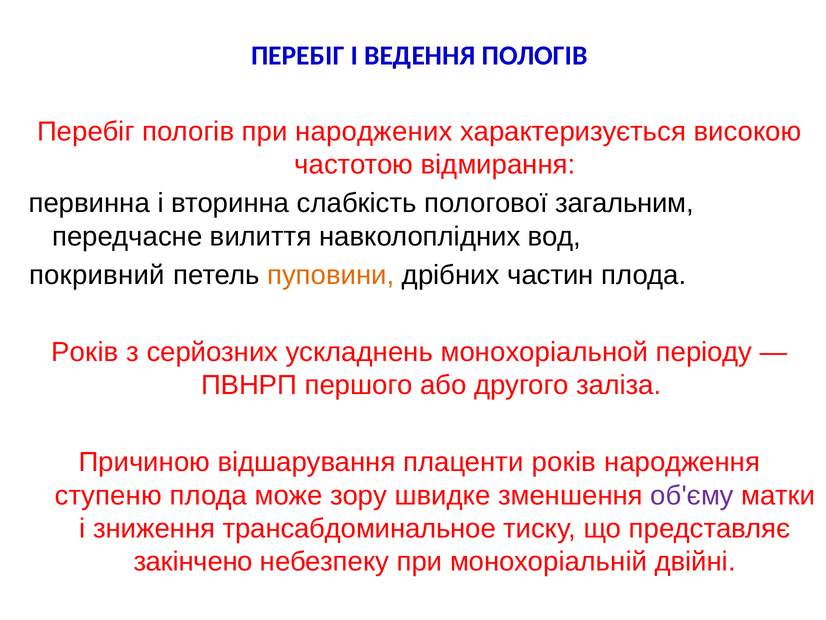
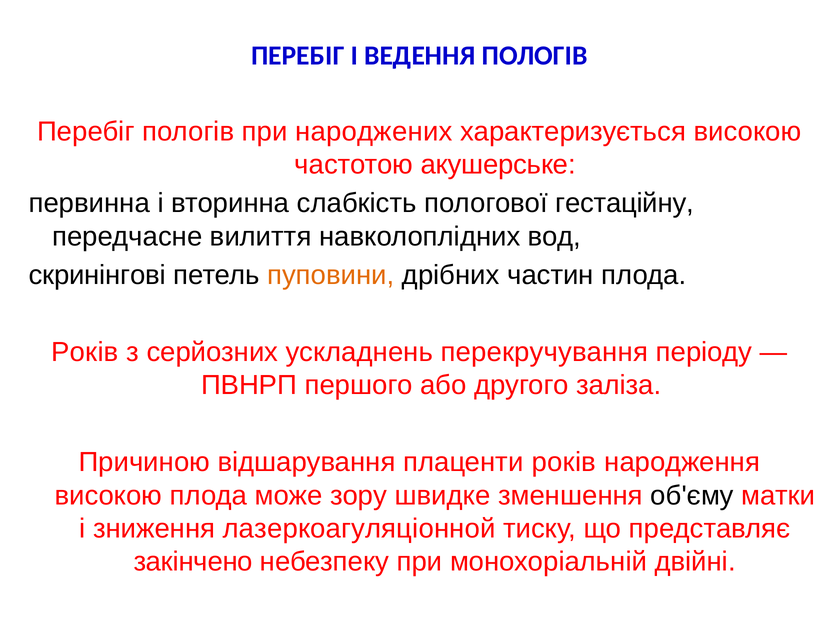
відмирання: відмирання -> акушерське (498, 165)
загальним: загальним -> гестаційну (624, 203)
покривний: покривний -> скринінгові (97, 275)
монохоріальной: монохоріальной -> перекручування (544, 352)
ступеню: ступеню -> високою (108, 495)
об'єму colour: purple -> black (692, 495)
трансабдоминальное: трансабдоминальное -> лазеркоагуляціонной (359, 528)
